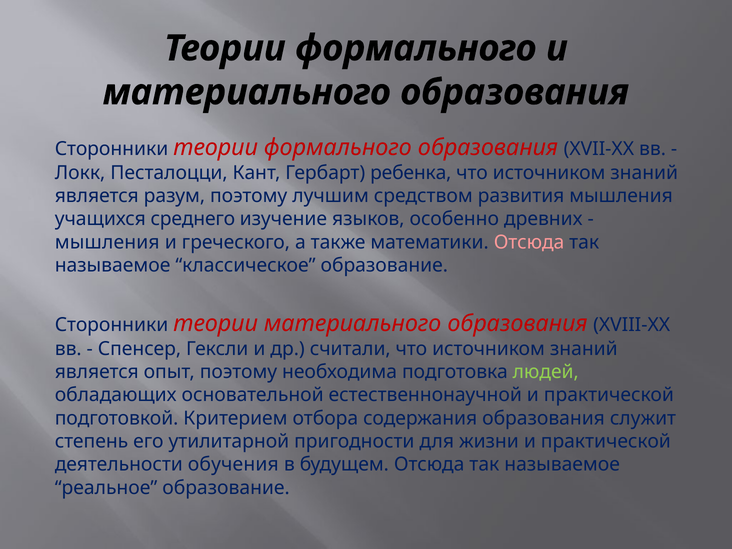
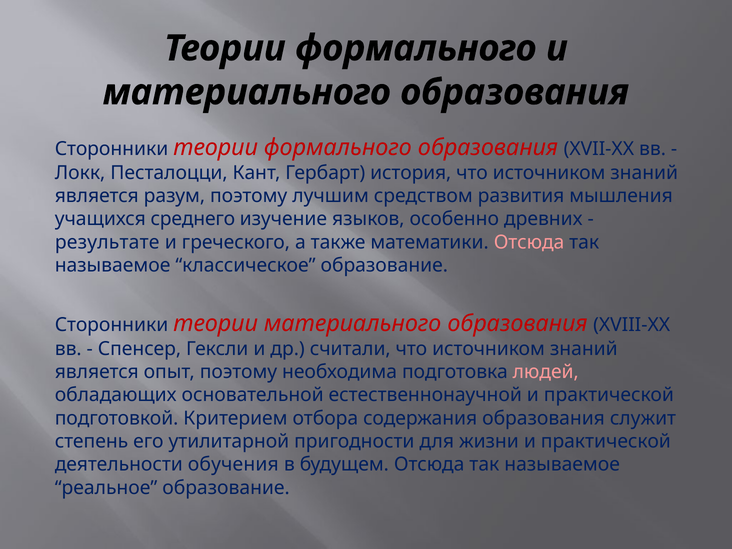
ребенка: ребенка -> история (411, 173)
мышления: мышления -> результате (107, 242)
людей colour: light green -> pink (546, 372)
